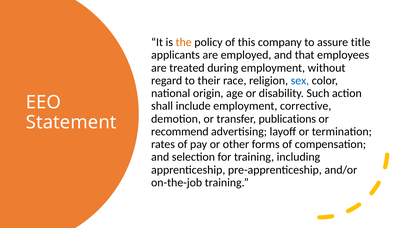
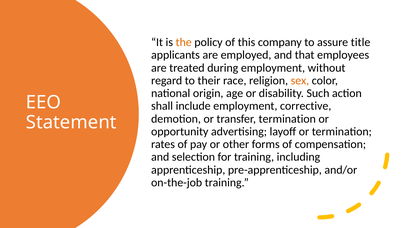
sex colour: blue -> orange (300, 81)
transfer publications: publications -> termination (287, 119)
recommend: recommend -> opportunity (180, 132)
